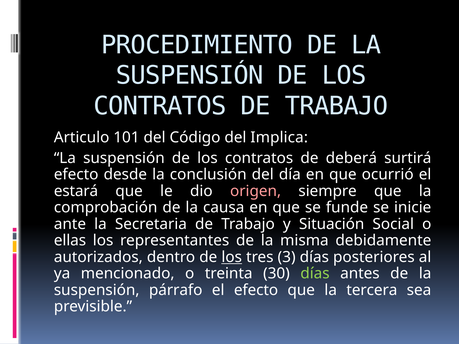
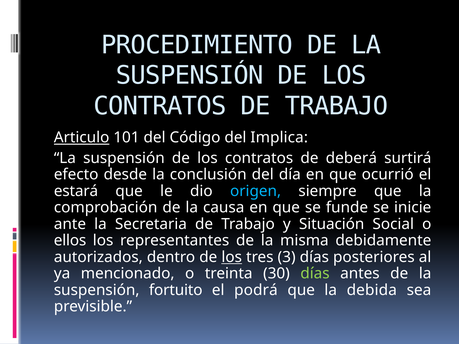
Articulo underline: none -> present (82, 138)
origen colour: pink -> light blue (256, 191)
ellas: ellas -> ellos (70, 241)
párrafo: párrafo -> fortuito (176, 290)
el efecto: efecto -> podrá (256, 290)
tercera: tercera -> debida (372, 290)
